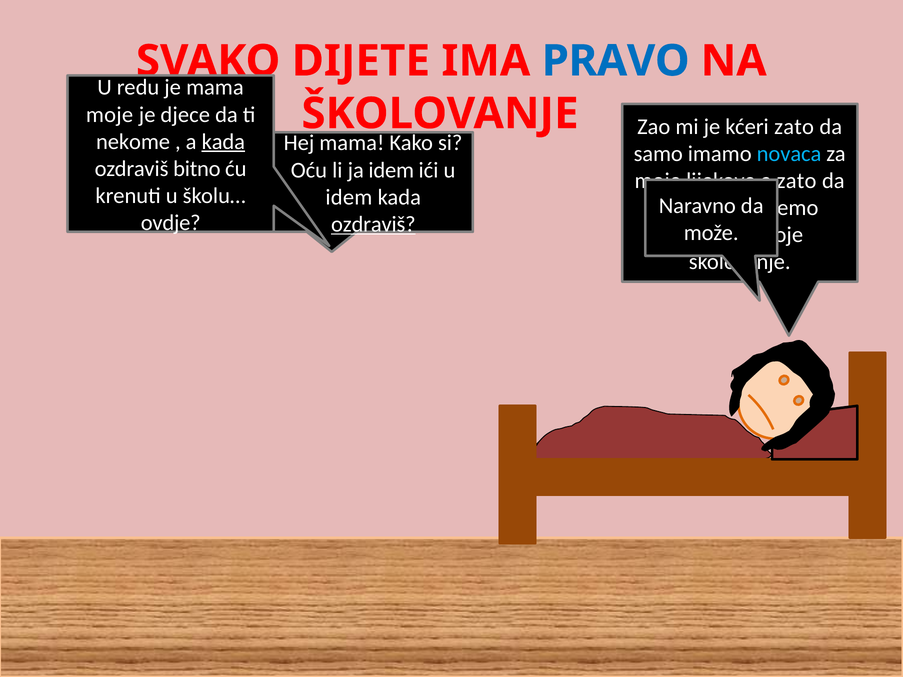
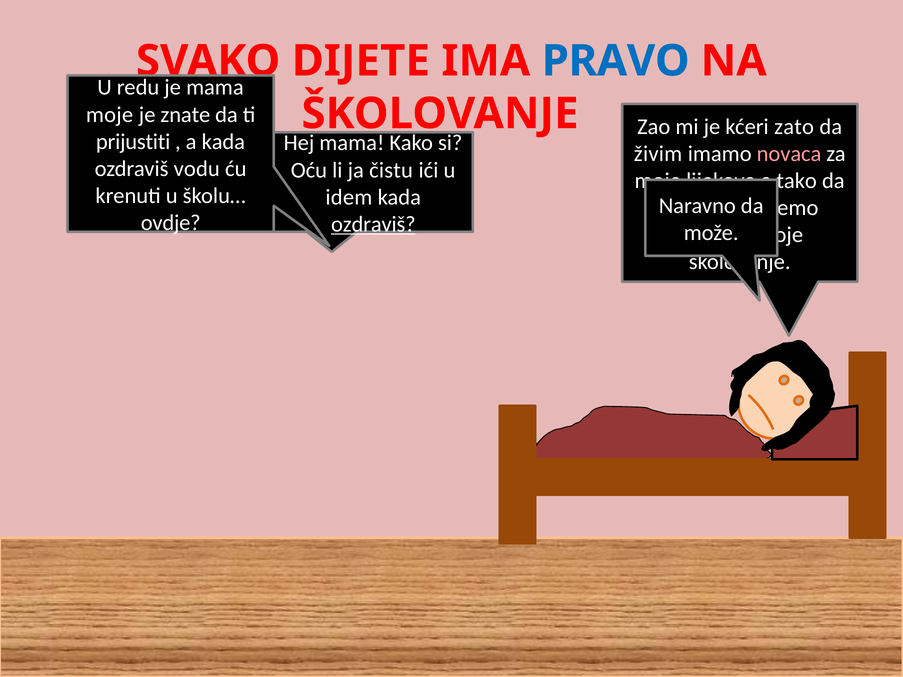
djece: djece -> znate (185, 115)
nekome: nekome -> prijustiti (133, 142)
kada underline: present -> none (223, 142)
samo: samo -> živim (658, 154)
novaca colour: light blue -> pink (789, 154)
bitno: bitno -> vodu (197, 169)
ja idem: idem -> čistu (391, 170)
zato: zato -> tako (797, 181)
